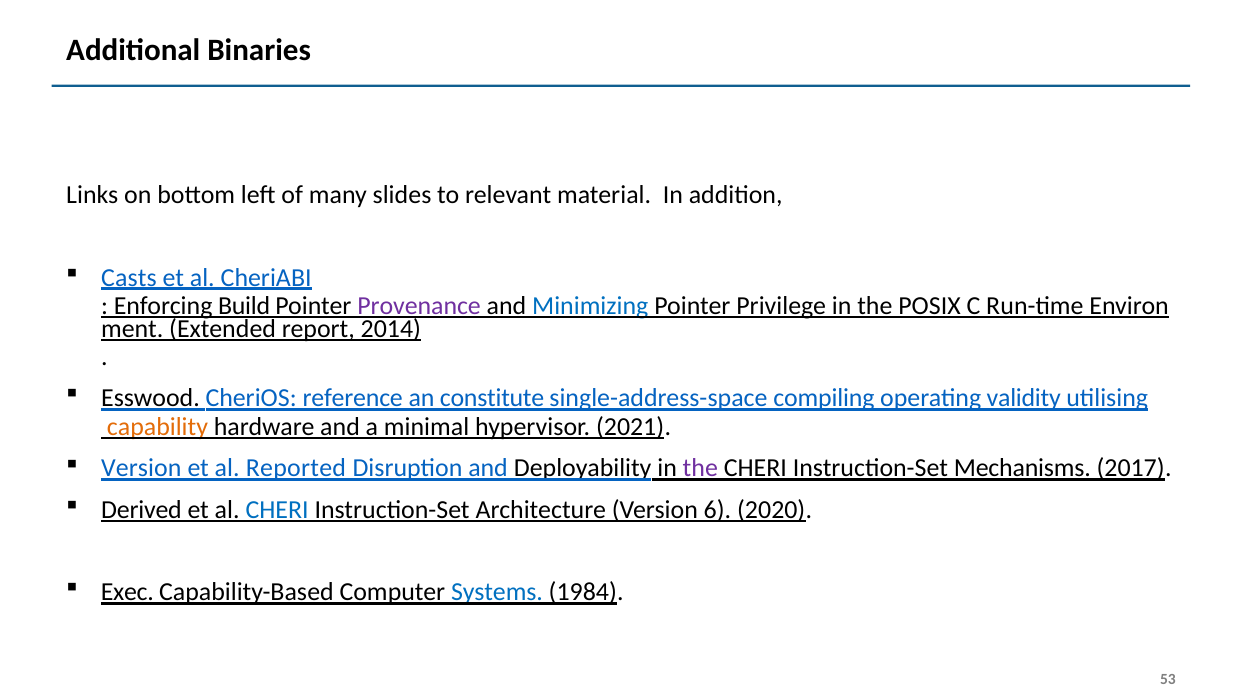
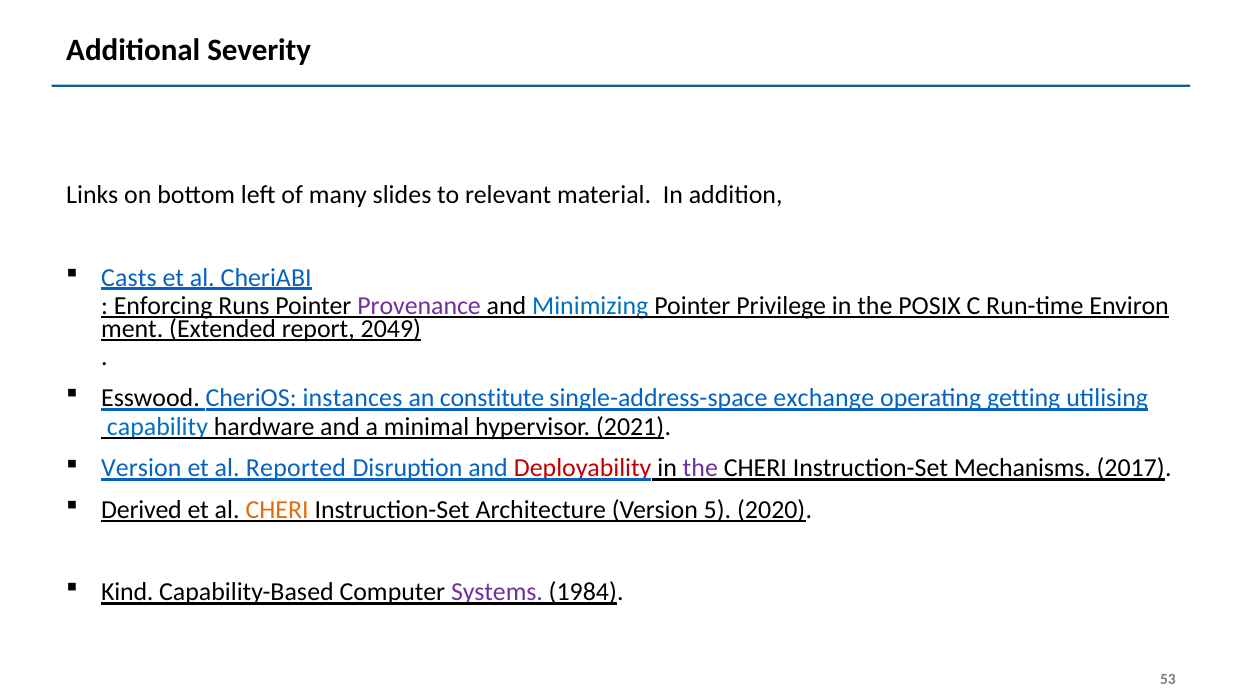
Binaries: Binaries -> Severity (259, 50)
Build: Build -> Runs (244, 306)
2014: 2014 -> 2049 (391, 329)
reference: reference -> instances (352, 398)
compiling: compiling -> exchange (824, 398)
validity: validity -> getting (1024, 398)
capability colour: orange -> blue (157, 427)
Deployability colour: black -> red (583, 468)
CHERI colour: blue -> orange (277, 510)
6: 6 -> 5 (717, 510)
Exec: Exec -> Kind (127, 592)
Systems colour: blue -> purple (497, 592)
